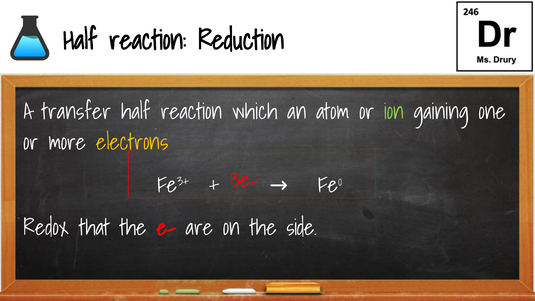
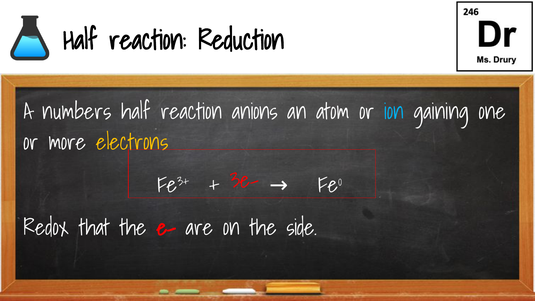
transfer: transfer -> numbers (77, 112)
which: which -> anions (255, 112)
ion colour: light green -> light blue (394, 112)
